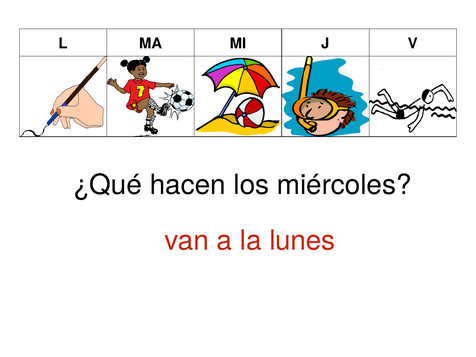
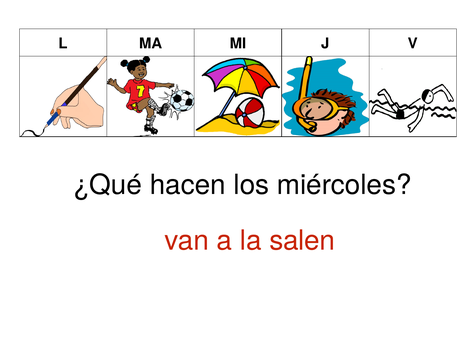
lunes: lunes -> salen (302, 241)
